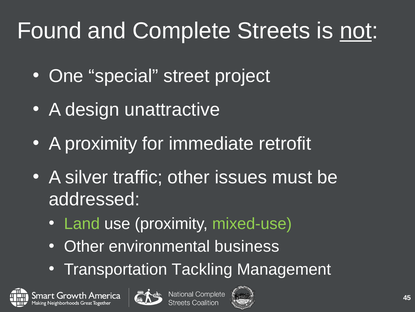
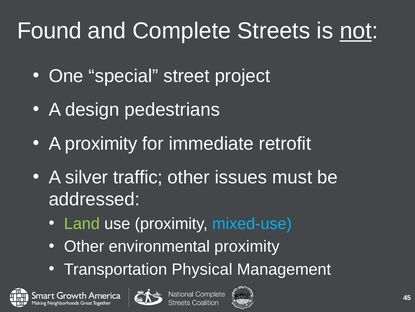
unattractive: unattractive -> pedestrians (172, 110)
mixed-use colour: light green -> light blue (252, 223)
environmental business: business -> proximity (247, 246)
Tackling: Tackling -> Physical (202, 269)
